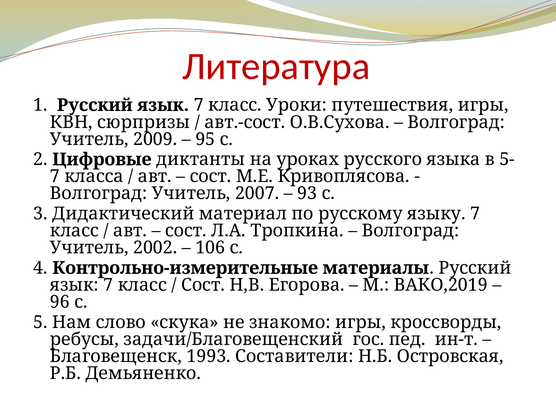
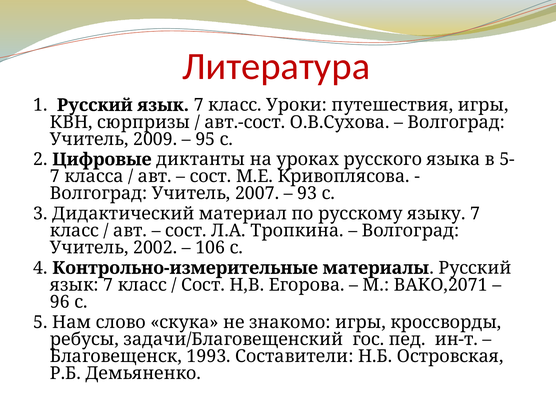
ВАКО,2019: ВАКО,2019 -> ВАКО,2071 (441, 285)
